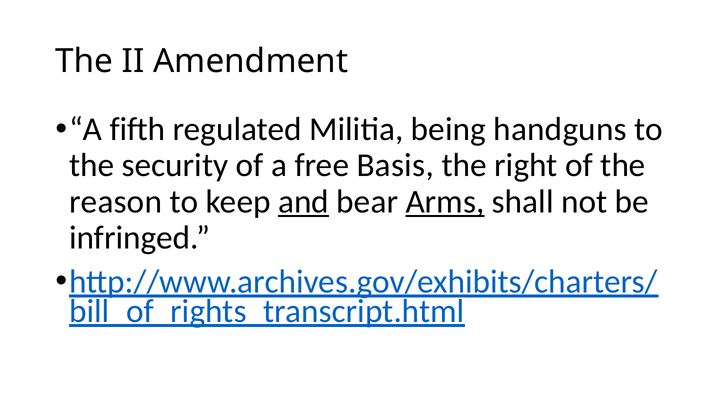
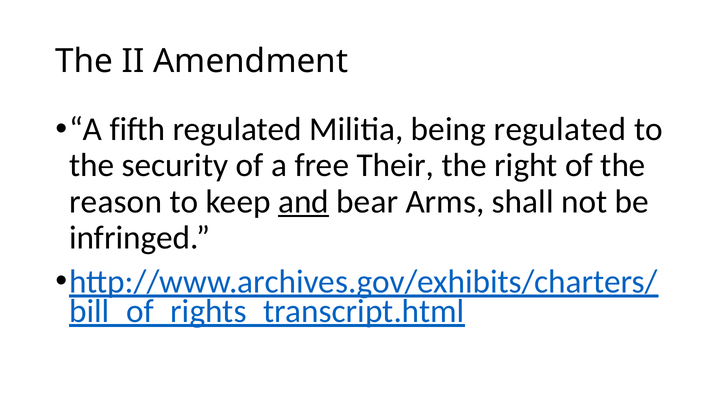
being handguns: handguns -> regulated (560, 129)
Basis: Basis -> Their (395, 165)
Arms underline: present -> none (445, 202)
